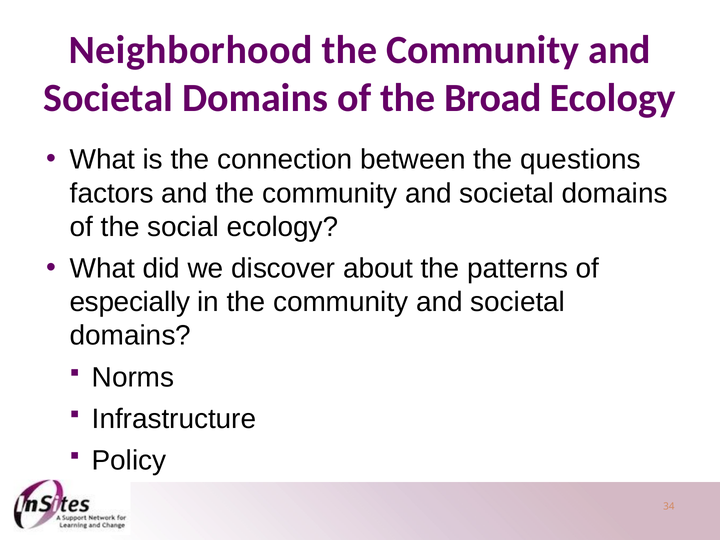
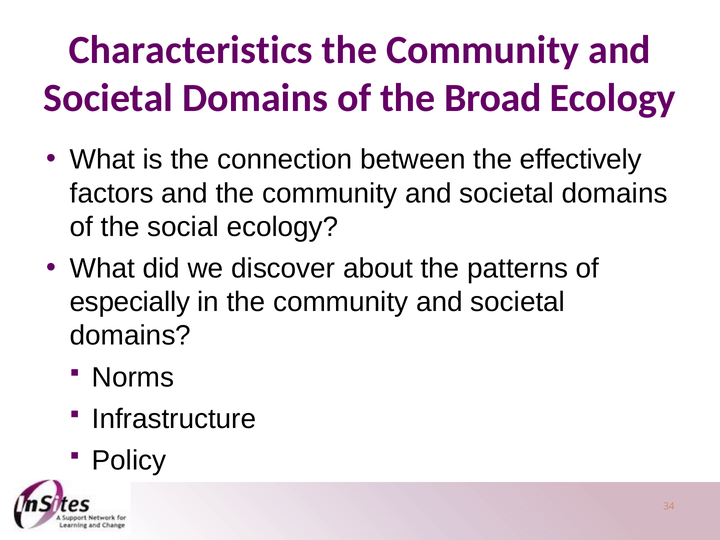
Neighborhood: Neighborhood -> Characteristics (191, 50)
questions: questions -> effectively (581, 160)
